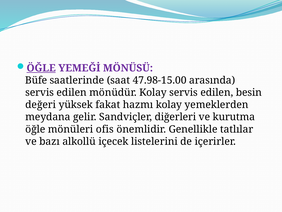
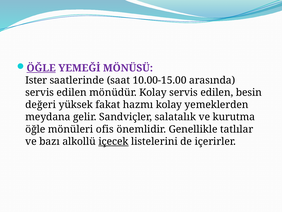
Büfe: Büfe -> Ister (36, 80)
47.98-15.00: 47.98-15.00 -> 10.00-15.00 (160, 80)
diğerleri: diğerleri -> salatalık (175, 117)
içecek underline: none -> present (113, 141)
